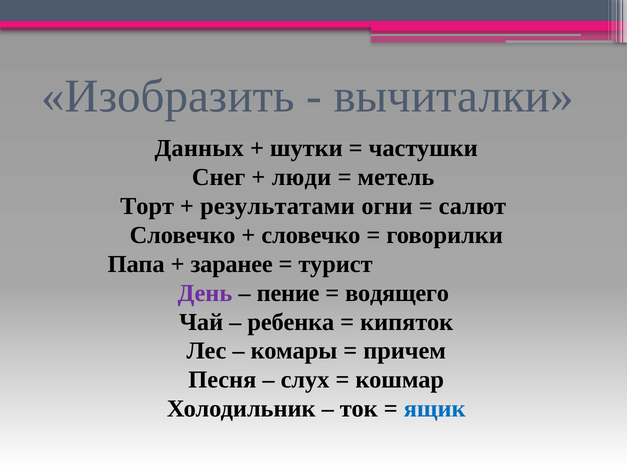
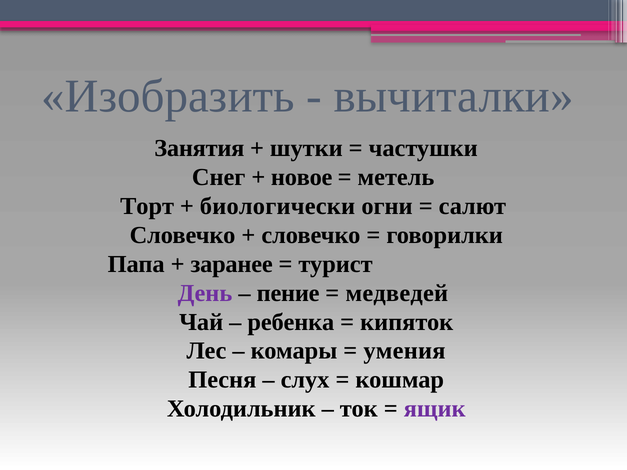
Данных: Данных -> Занятия (199, 148)
люди: люди -> новое (302, 177)
результатами: результатами -> биологически (277, 206)
водящего: водящего -> медведей (397, 293)
причем: причем -> умения (404, 351)
ящик colour: blue -> purple (435, 409)
